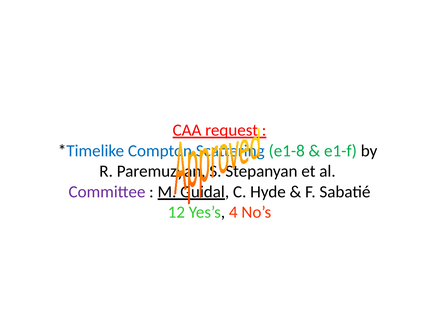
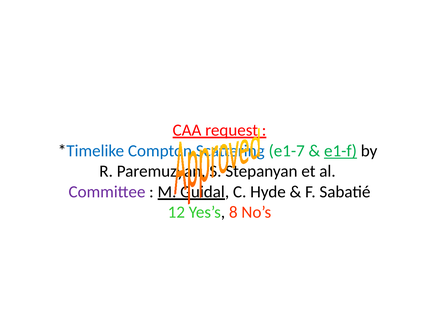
e1-8: e1-8 -> e1-7 (287, 151)
e1-f underline: none -> present (340, 151)
4: 4 -> 8 (233, 212)
